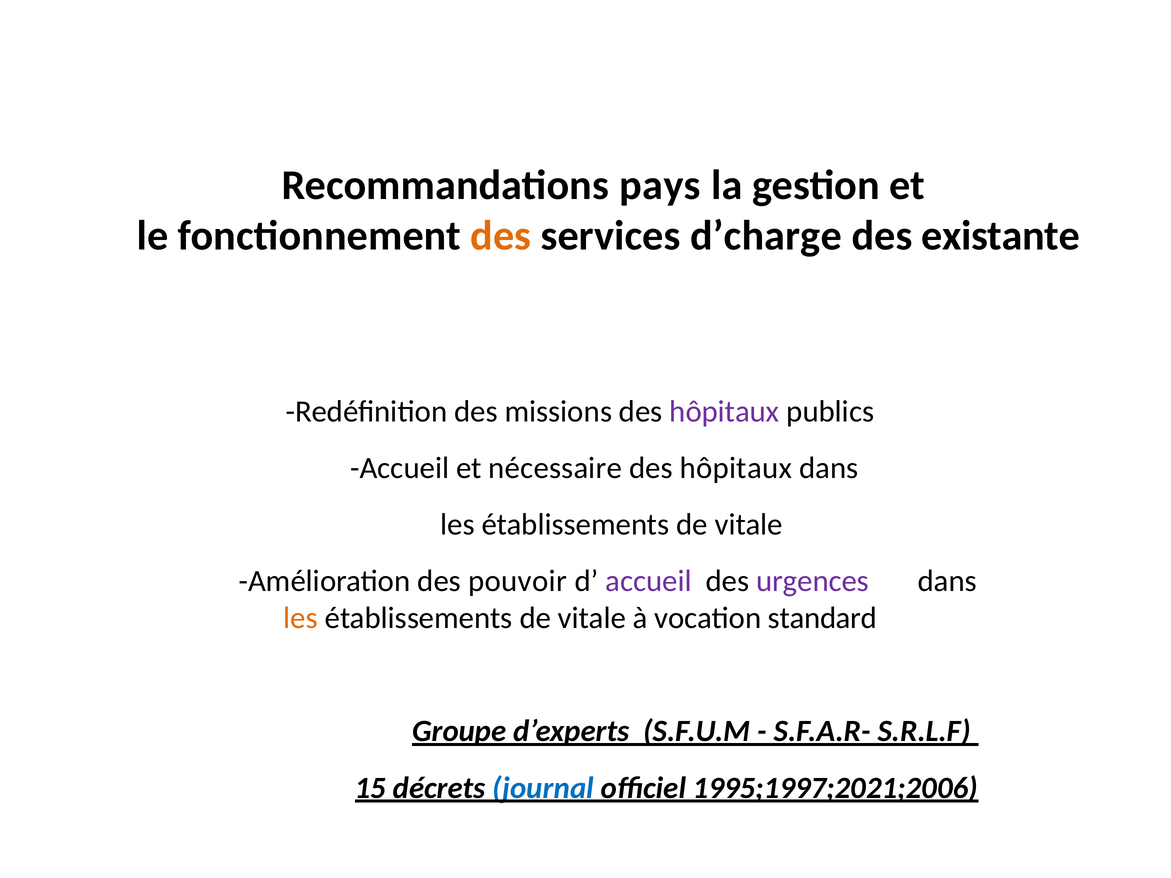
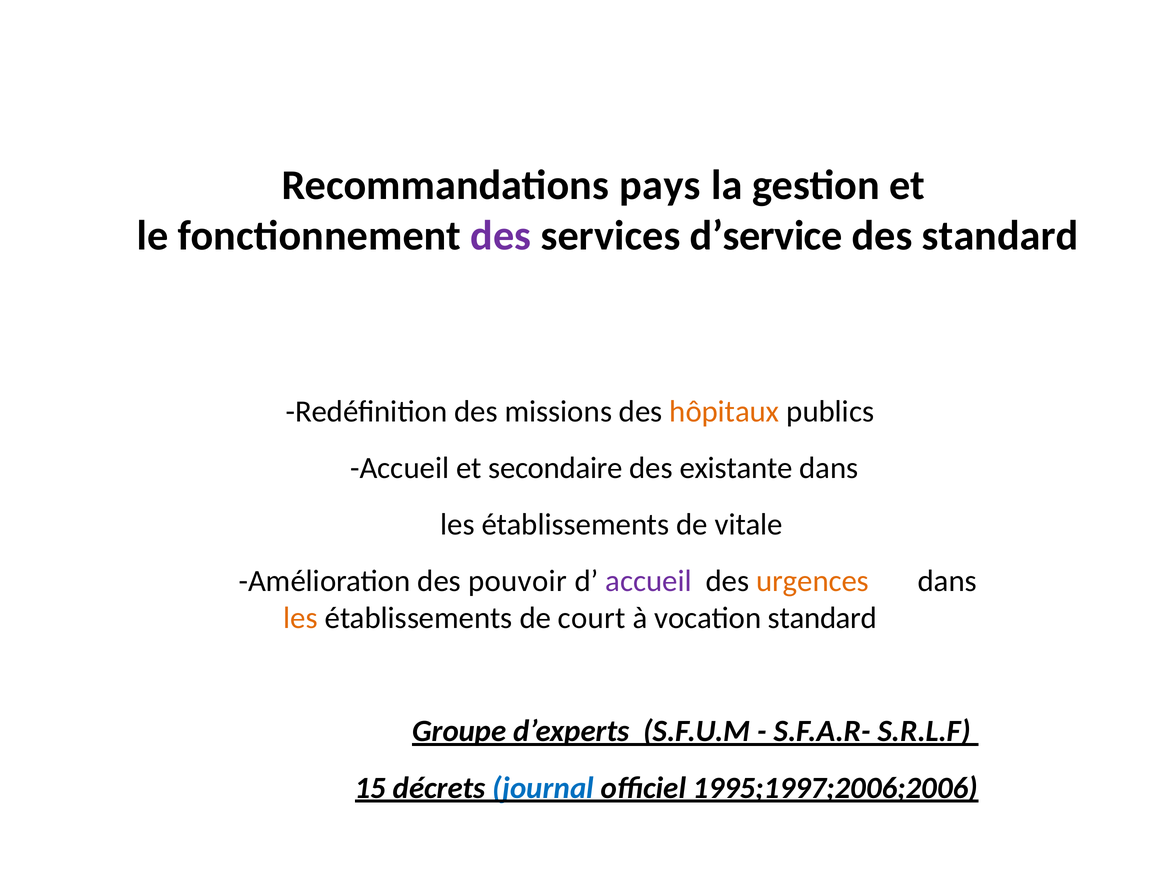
des colour: orange -> purple (501, 236)
d’charge: d’charge -> d’service (766, 236)
des existante: existante -> standard (1000, 236)
hôpitaux colour: purple -> orange (724, 412)
nécessaire: nécessaire -> secondaire (555, 468)
hôpitaux: hôpitaux -> existante (736, 468)
urgences colour: purple -> orange (813, 581)
vitale: vitale -> court (592, 618)
1995;1997;2021;2006: 1995;1997;2021;2006 -> 1995;1997;2006;2006 (835, 788)
